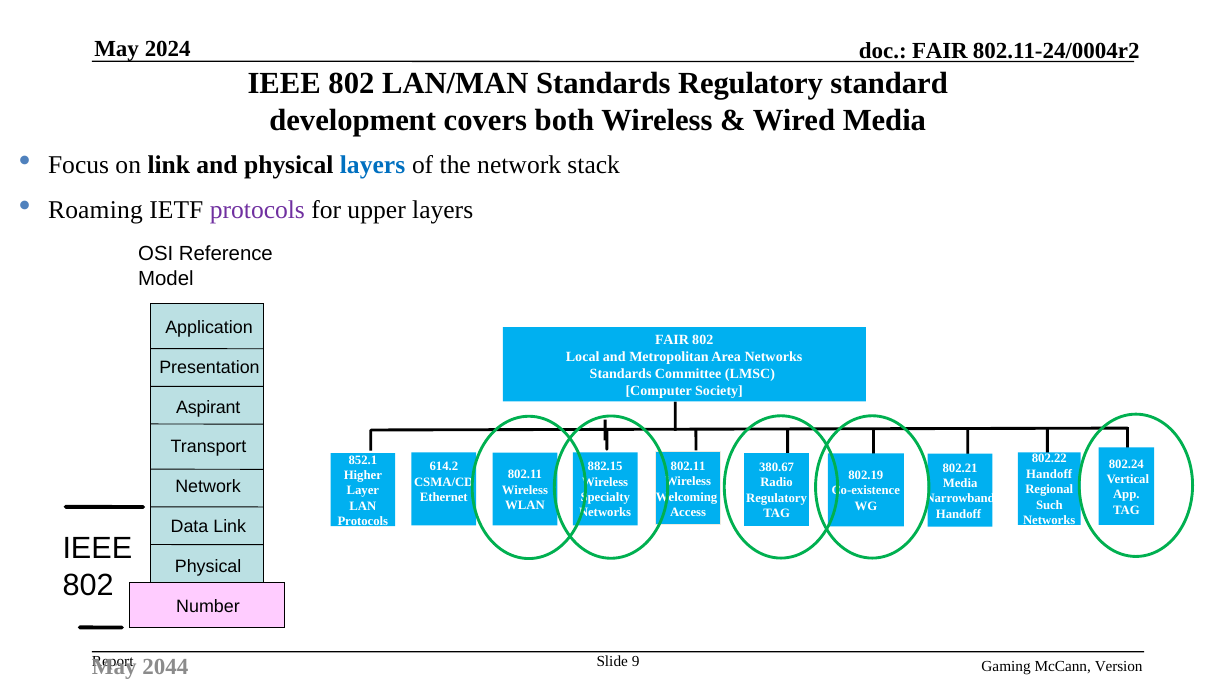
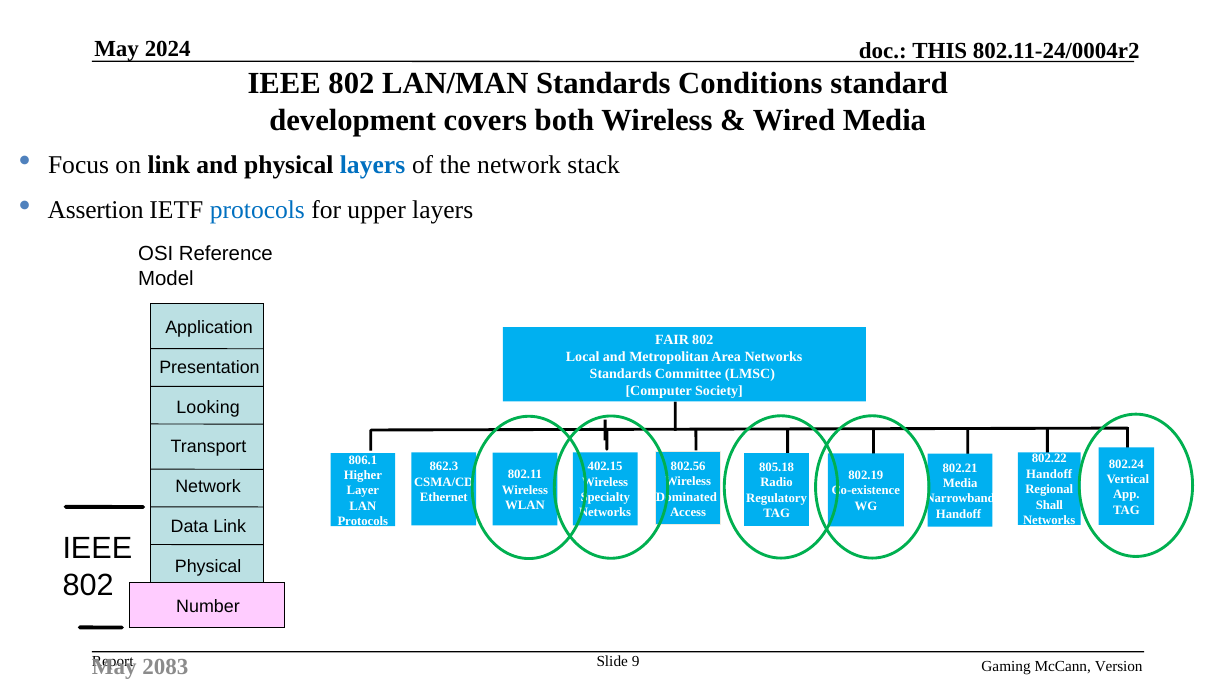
FAIR: FAIR -> THIS (940, 51)
Standards Regulatory: Regulatory -> Conditions (750, 83)
Roaming: Roaming -> Assertion (96, 210)
protocols colour: purple -> blue (257, 210)
Aspirant: Aspirant -> Looking (208, 407)
852.1: 852.1 -> 806.1 (363, 460)
802.11: 802.11 -> 802.56 (688, 466)
614.2: 614.2 -> 862.3 (444, 466)
882.15: 882.15 -> 402.15 (605, 466)
380.67: 380.67 -> 805.18 (777, 467)
Welcoming: Welcoming -> Dominated (687, 497)
Such: Such -> Shall (1049, 505)
2044: 2044 -> 2083 (165, 666)
